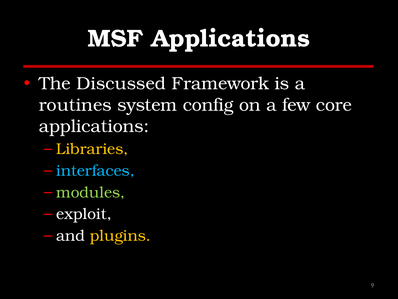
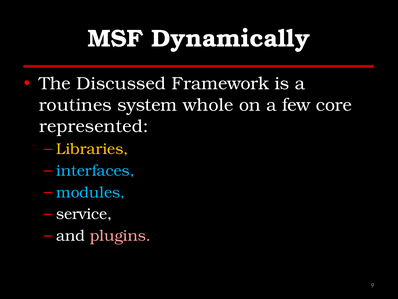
MSF Applications: Applications -> Dynamically (231, 39)
config: config -> whole (208, 105)
applications: applications -> represented (94, 126)
modules colour: light green -> light blue (91, 192)
exploit: exploit -> service (84, 214)
plugins colour: yellow -> pink (120, 235)
